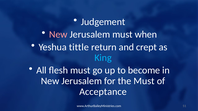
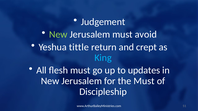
New colour: pink -> light green (58, 35)
when: when -> avoid (146, 35)
become: become -> updates (144, 71)
Acceptance: Acceptance -> Discipleship (103, 92)
